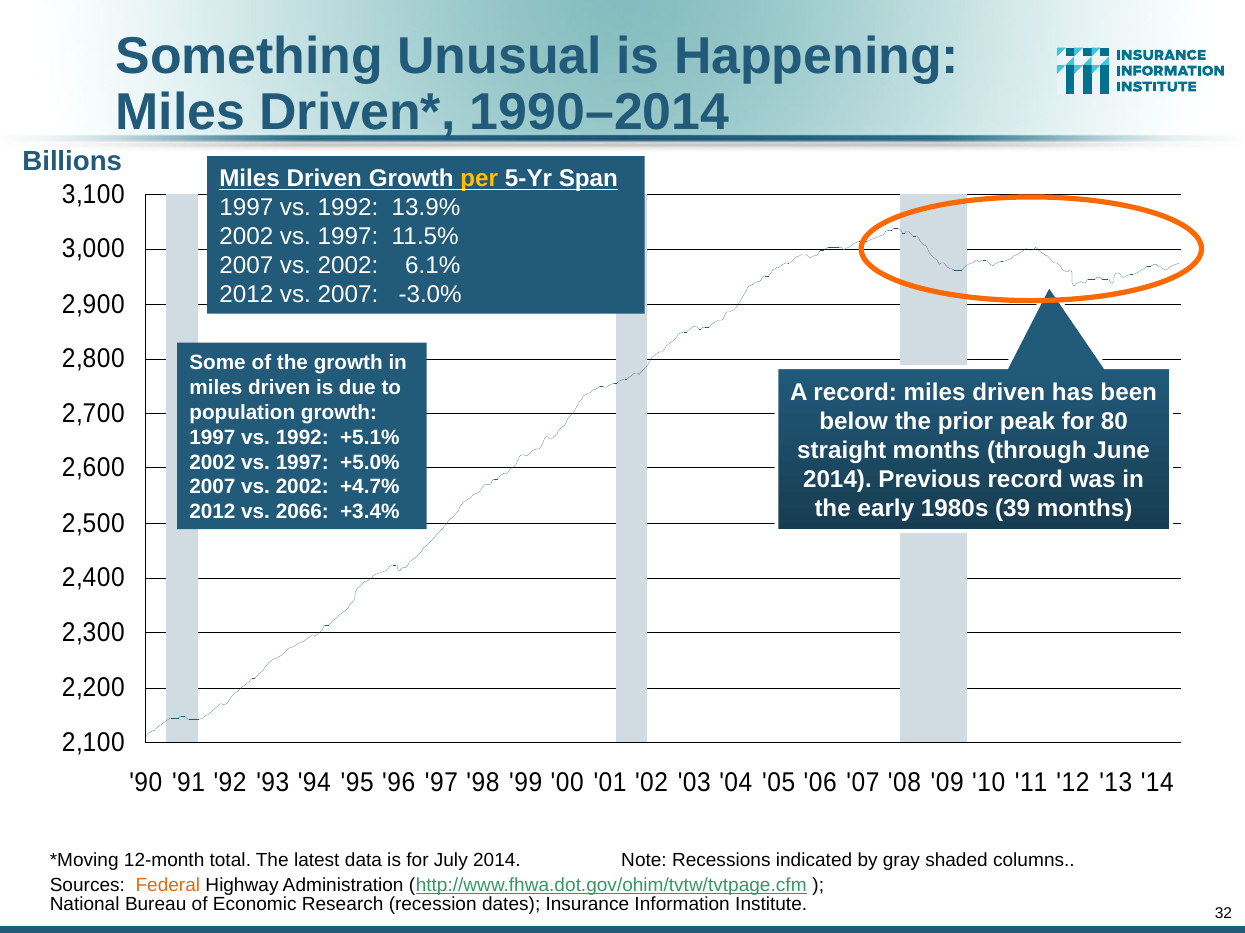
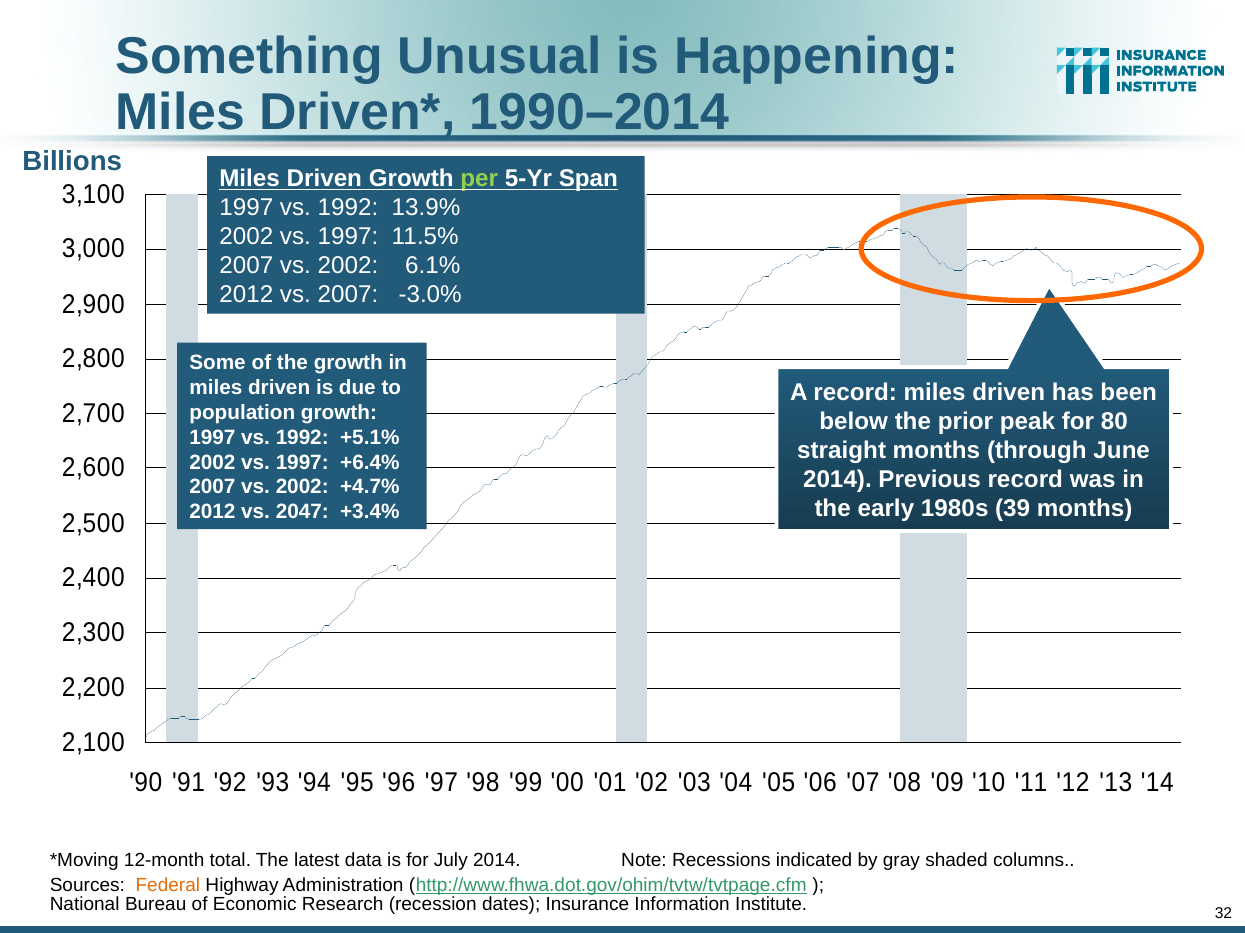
per colour: yellow -> light green (479, 179)
+5.0%: +5.0% -> +6.4% (370, 463)
2066: 2066 -> 2047 (302, 512)
